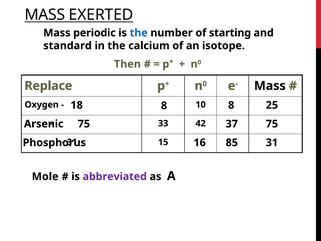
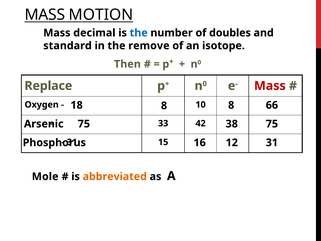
EXERTED: EXERTED -> MOTION (101, 15)
periodic: periodic -> decimal (94, 33)
starting: starting -> doubles (230, 33)
calcium: calcium -> remove (149, 46)
Mass colour: black -> red (270, 86)
25: 25 -> 66 (272, 105)
37: 37 -> 38 (232, 124)
85: 85 -> 12 (232, 142)
abbreviated colour: purple -> orange (115, 176)
